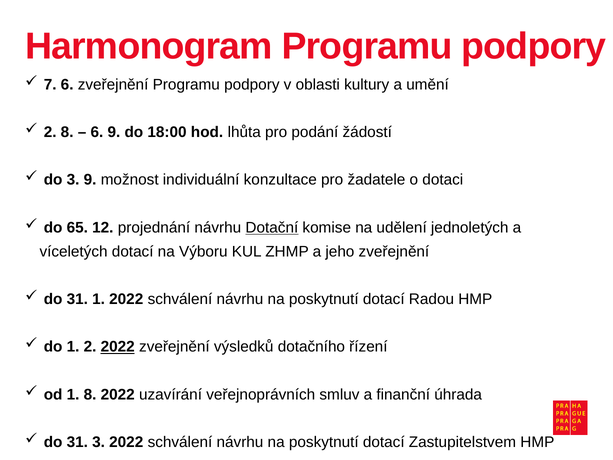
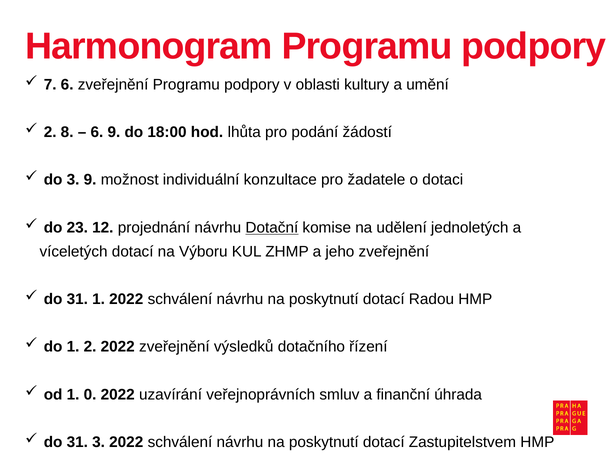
65: 65 -> 23 (77, 228)
2022 underline: present -> none (118, 347)
1 8: 8 -> 0 (90, 394)
